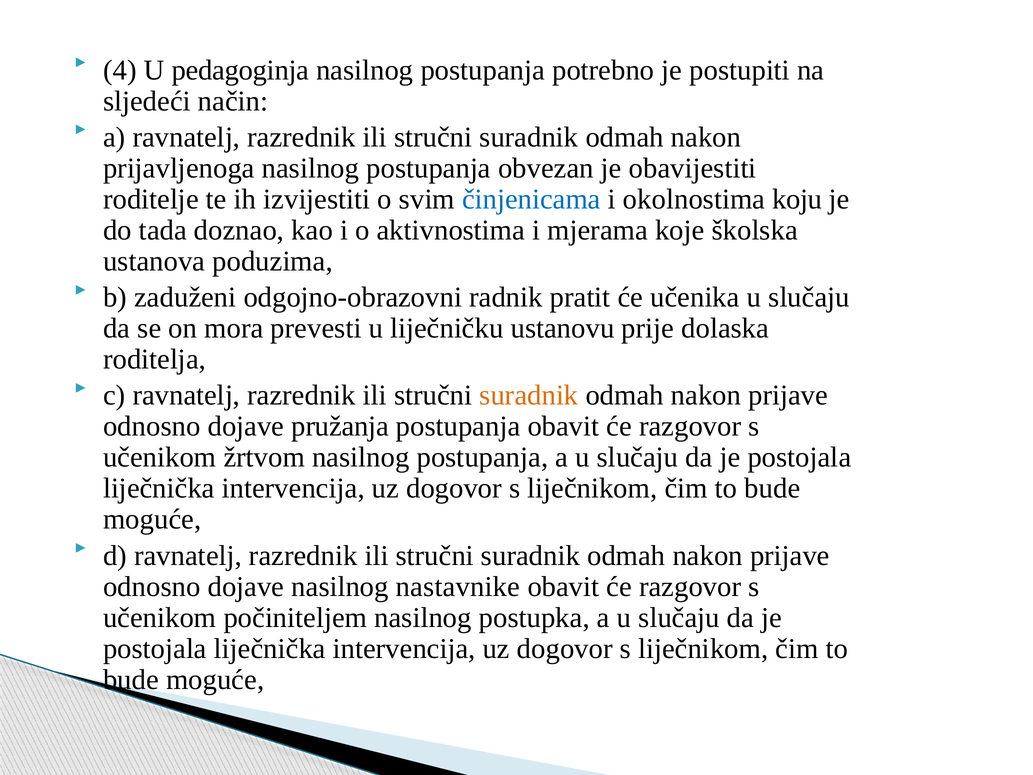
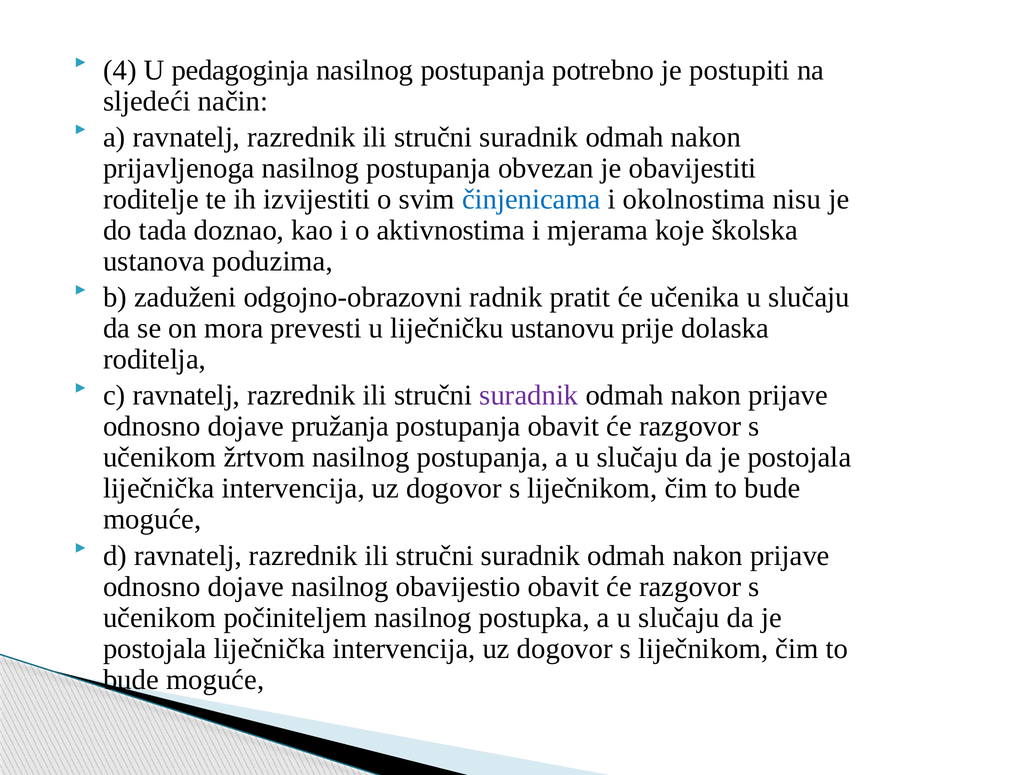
koju: koju -> nisu (797, 199)
suradnik colour: orange -> purple (529, 395)
nastavnike: nastavnike -> obavijestio (458, 586)
